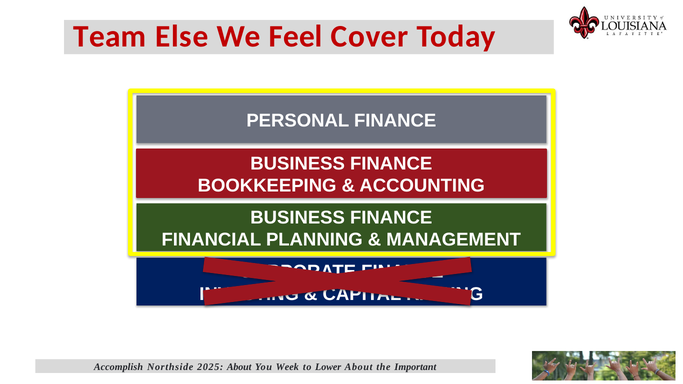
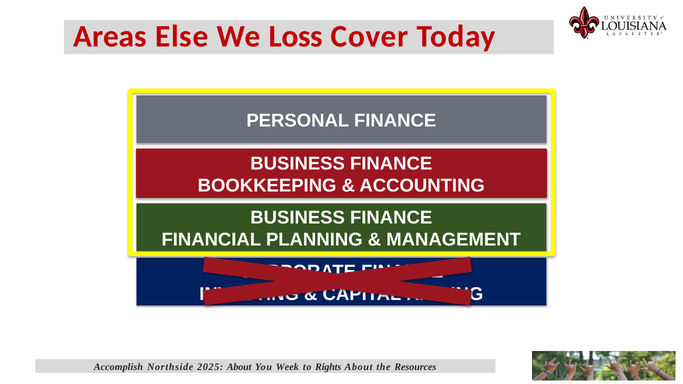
Team: Team -> Areas (110, 36)
Feel: Feel -> Loss (296, 36)
Lower: Lower -> Rights (328, 367)
Important: Important -> Resources (415, 367)
